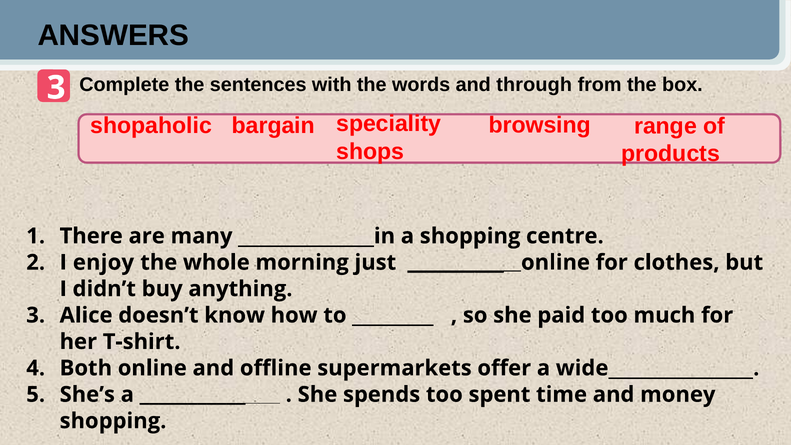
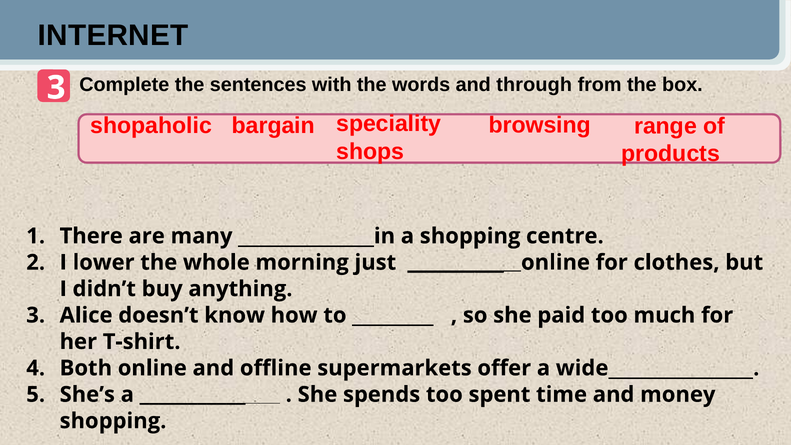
ANSWERS: ANSWERS -> INTERNET (113, 35)
enjoy: enjoy -> lower (104, 262)
